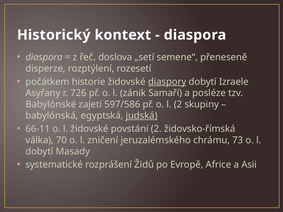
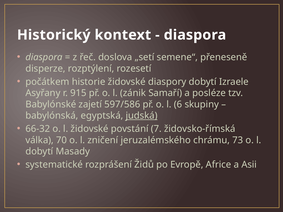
diaspory underline: present -> none (167, 82)
726: 726 -> 915 (78, 93)
l 2: 2 -> 6 (178, 104)
66-11: 66-11 -> 66-32 (38, 129)
povstání 2: 2 -> 7 (156, 129)
